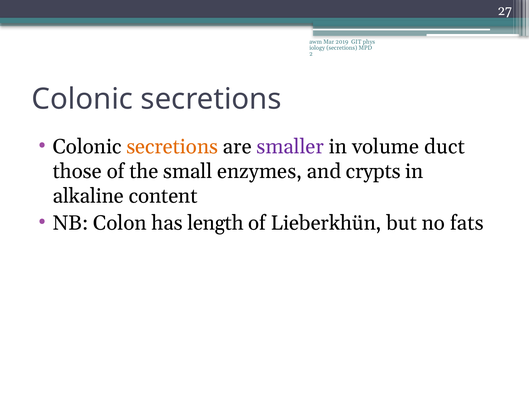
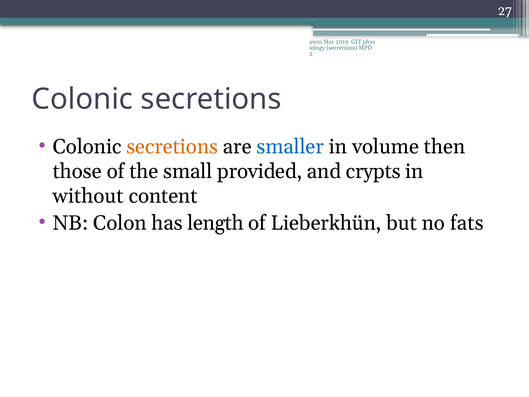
smaller colour: purple -> blue (290, 147)
duct: duct -> then (445, 147)
enzymes: enzymes -> provided (260, 171)
alkaline: alkaline -> without (88, 196)
